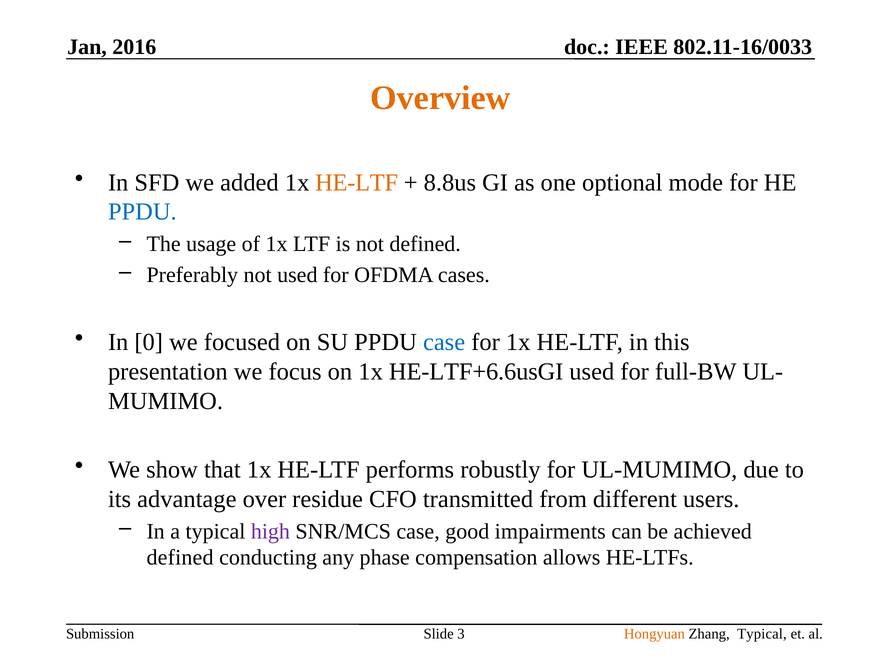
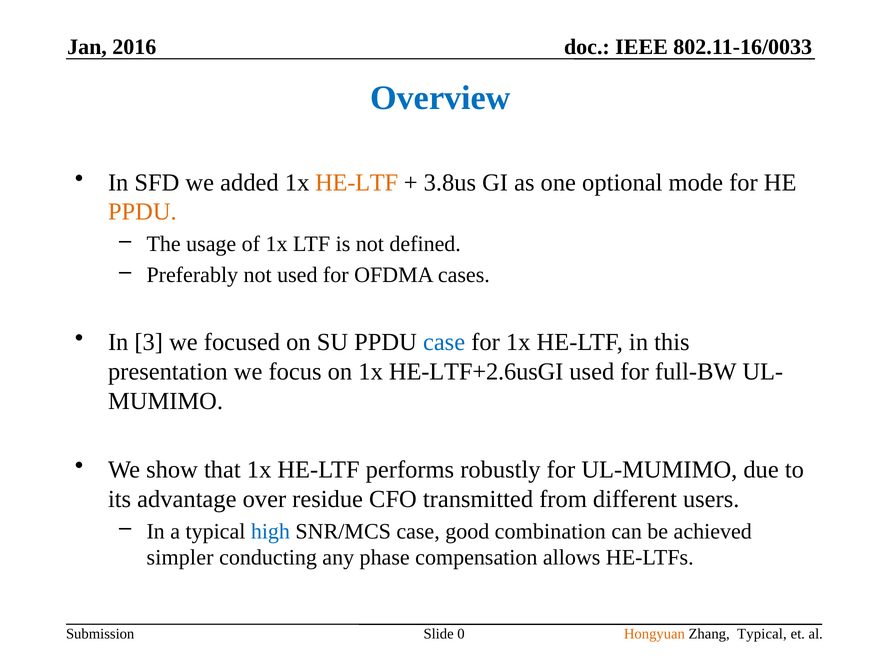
Overview colour: orange -> blue (440, 98)
8.8us: 8.8us -> 3.8us (450, 182)
PPDU colour: blue -> orange (142, 212)
0: 0 -> 3 (149, 342)
HE-LTF+6.6usGI: HE-LTF+6.6usGI -> HE-LTF+2.6usGI (476, 372)
high colour: purple -> blue (270, 531)
impairments: impairments -> combination (550, 531)
defined: defined -> simpler (180, 558)
3: 3 -> 0 (461, 634)
